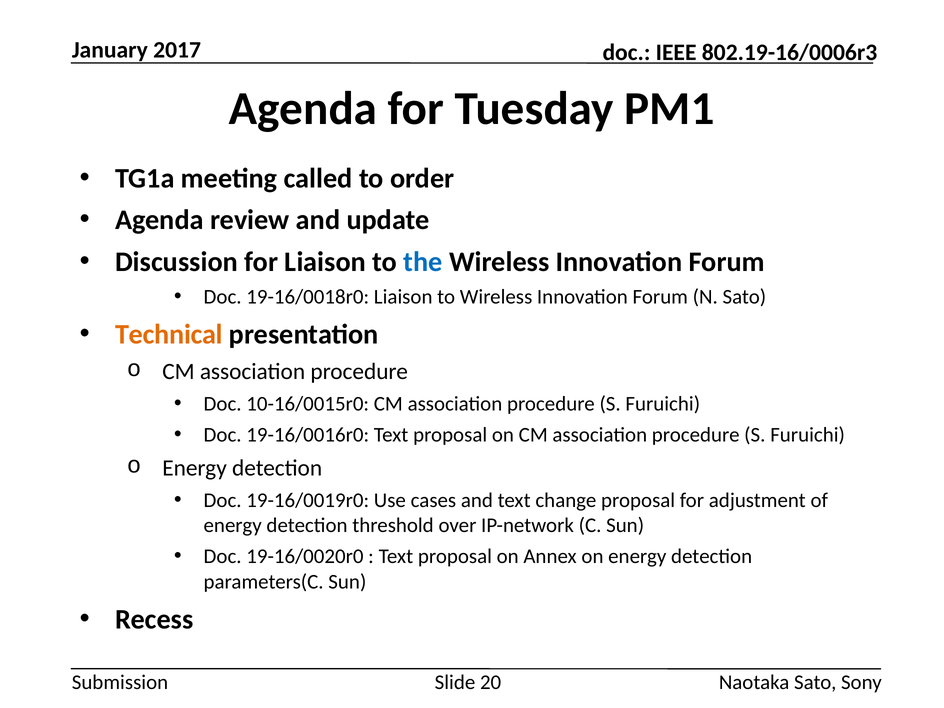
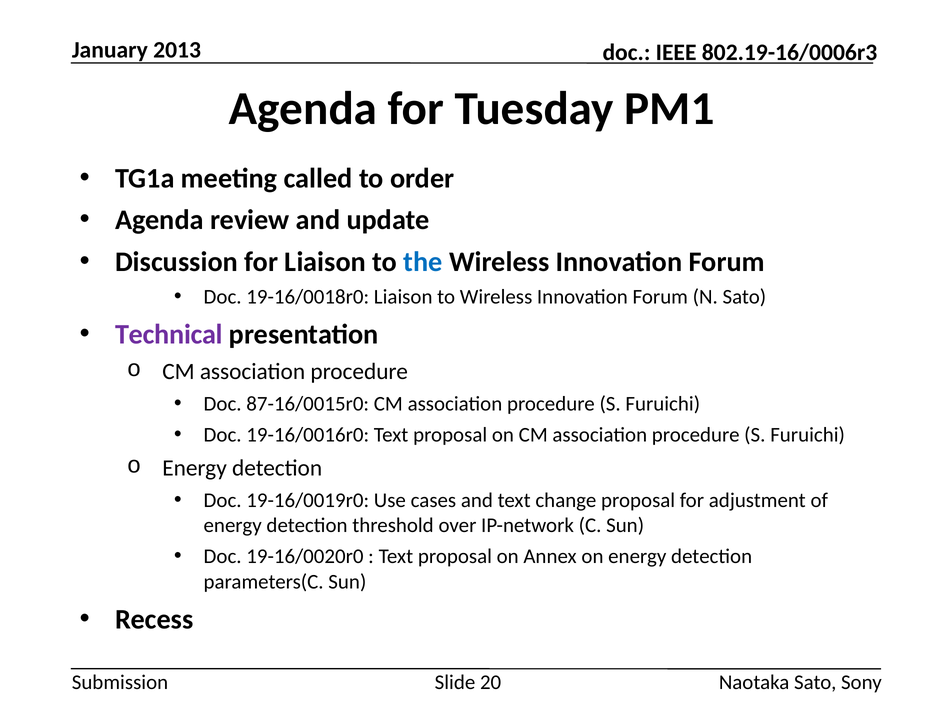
2017: 2017 -> 2013 (177, 50)
Technical colour: orange -> purple (169, 335)
10-16/0015r0: 10-16/0015r0 -> 87-16/0015r0 (308, 404)
